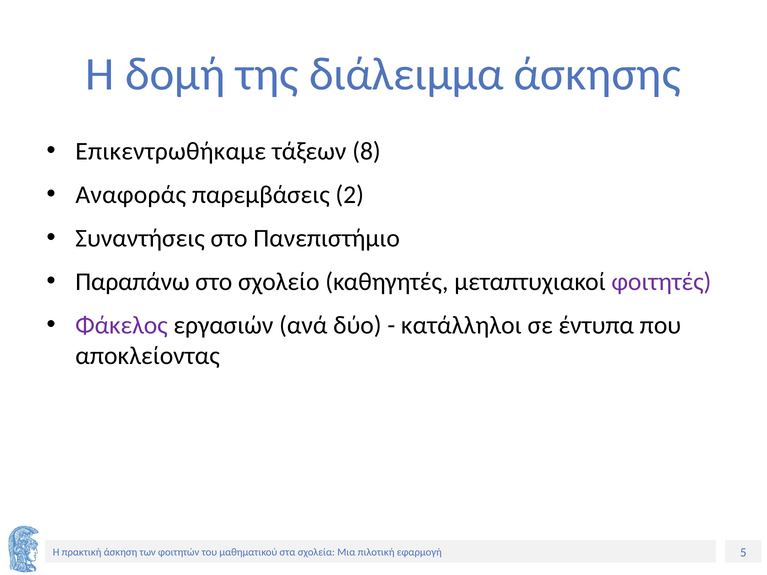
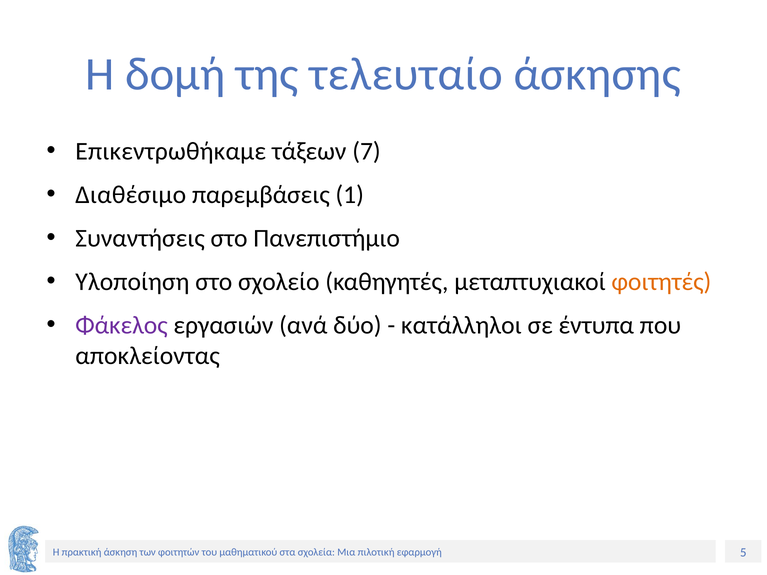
διάλειμμα: διάλειμμα -> τελευταίο (406, 74)
8: 8 -> 7 (366, 152)
Αναφοράς: Αναφοράς -> Διαθέσιμο (131, 195)
2: 2 -> 1 (350, 195)
Παραπάνω: Παραπάνω -> Υλοποίηση (132, 282)
φοιτητές colour: purple -> orange (661, 282)
